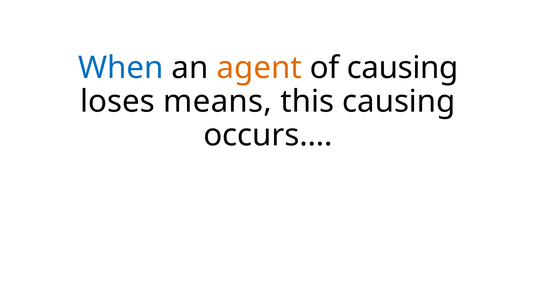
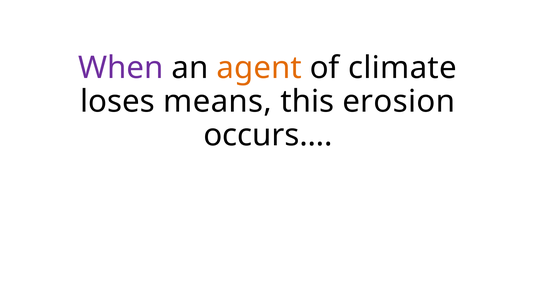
When colour: blue -> purple (121, 68)
of causing: causing -> climate (402, 68)
this causing: causing -> erosion (399, 102)
